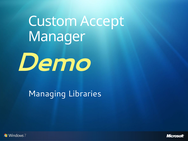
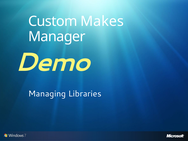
Accept: Accept -> Makes (102, 21)
